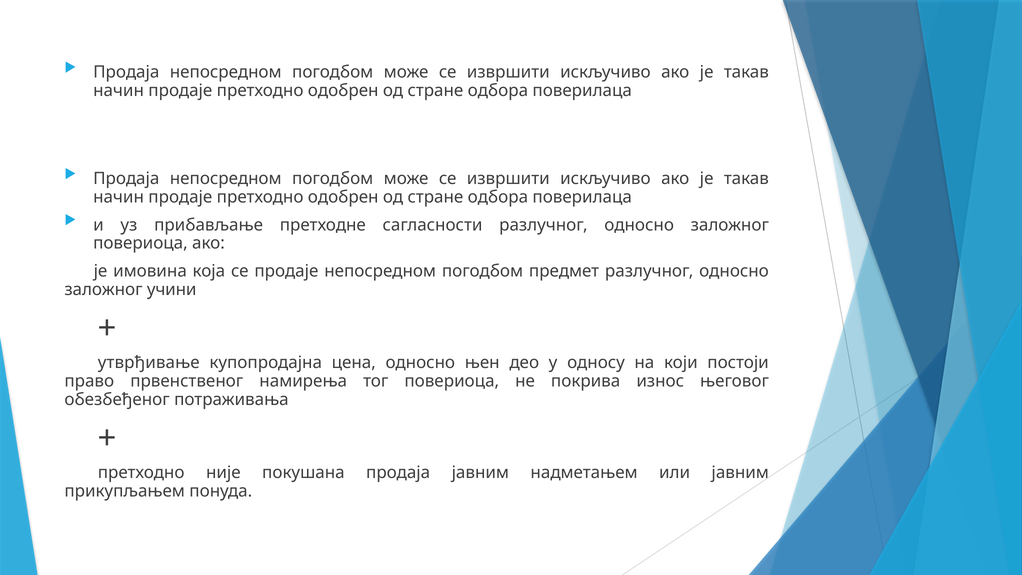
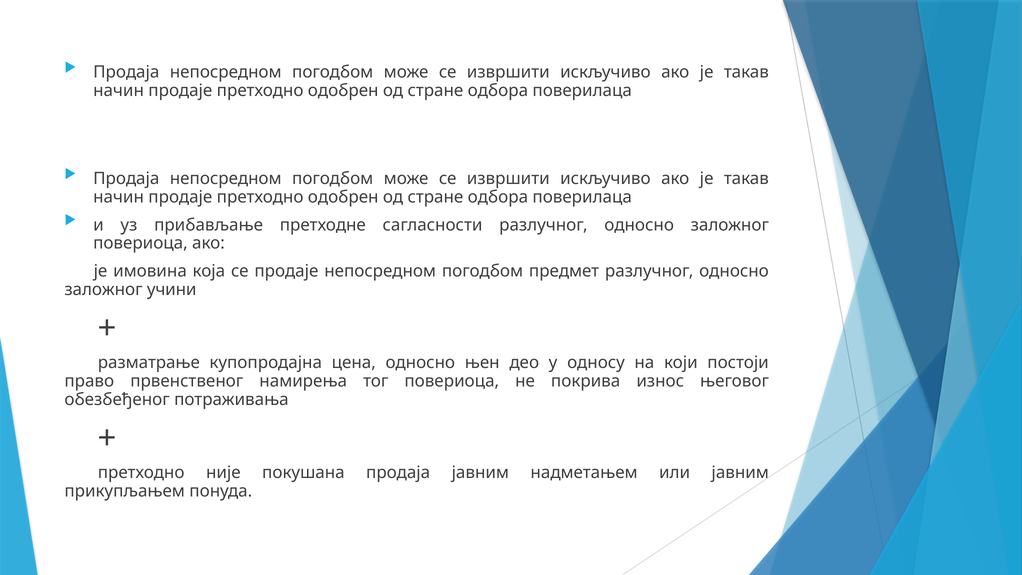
утврђивање: утврђивање -> разматрање (149, 363)
